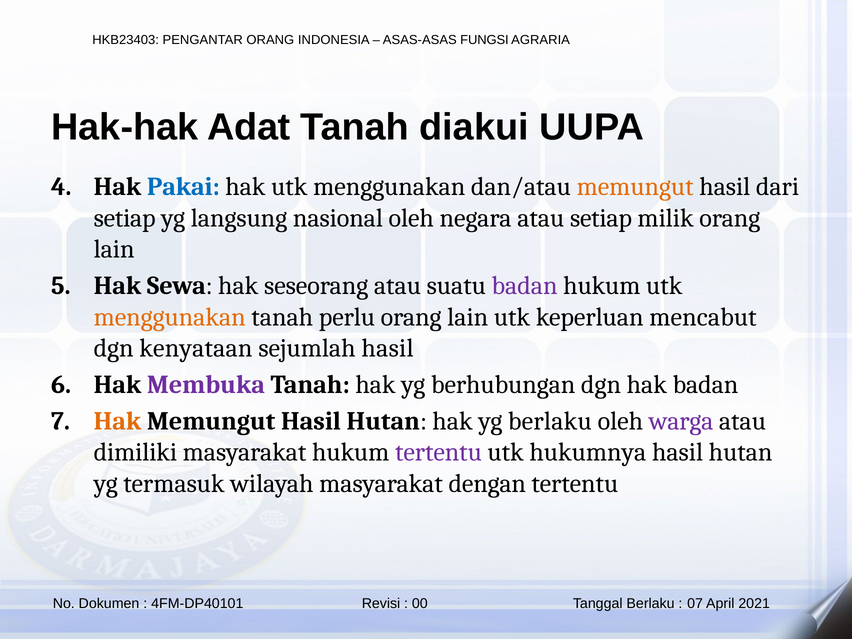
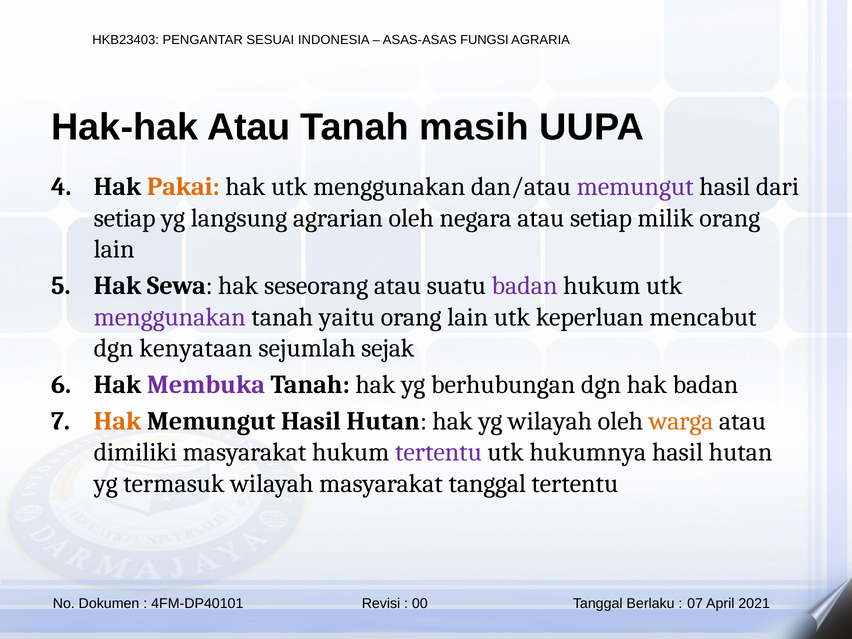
ORANG: ORANG -> SESUAI (270, 40)
Hak-hak Adat: Adat -> Atau (249, 127)
diakui: diakui -> masih (474, 127)
Pakai colour: blue -> orange (183, 187)
memungut colour: orange -> purple (635, 187)
nasional: nasional -> agrarian (338, 218)
menggunakan colour: orange -> purple (170, 317)
perlu: perlu -> yaitu (347, 317)
sejumlah hasil: hasil -> sejak (388, 348)
yg berlaku: berlaku -> wilayah (550, 421)
warga colour: purple -> orange (681, 421)
masyarakat dengan: dengan -> tanggal (487, 484)
